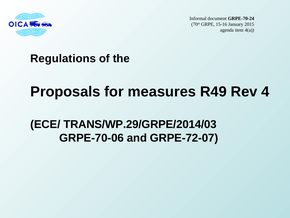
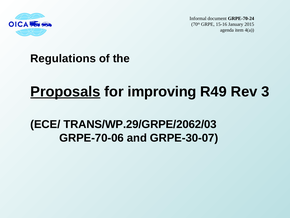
Proposals underline: none -> present (65, 91)
measures: measures -> improving (162, 91)
4: 4 -> 3 (265, 91)
TRANS/WP.29/GRPE/2014/03: TRANS/WP.29/GRPE/2014/03 -> TRANS/WP.29/GRPE/2062/03 (140, 124)
GRPE-72-07: GRPE-72-07 -> GRPE-30-07 (184, 138)
